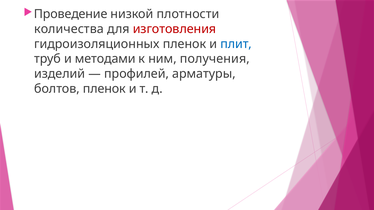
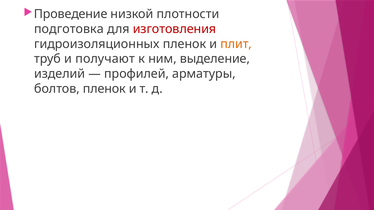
количества: количества -> подготовка (69, 29)
плит colour: blue -> orange (236, 44)
методами: методами -> получают (105, 59)
получения: получения -> выделение (215, 59)
